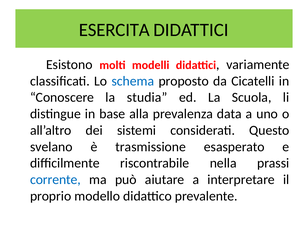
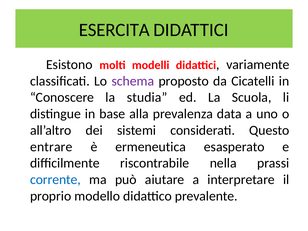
schema colour: blue -> purple (133, 81)
svelano: svelano -> entrare (51, 147)
trasmissione: trasmissione -> ermeneutica (151, 147)
